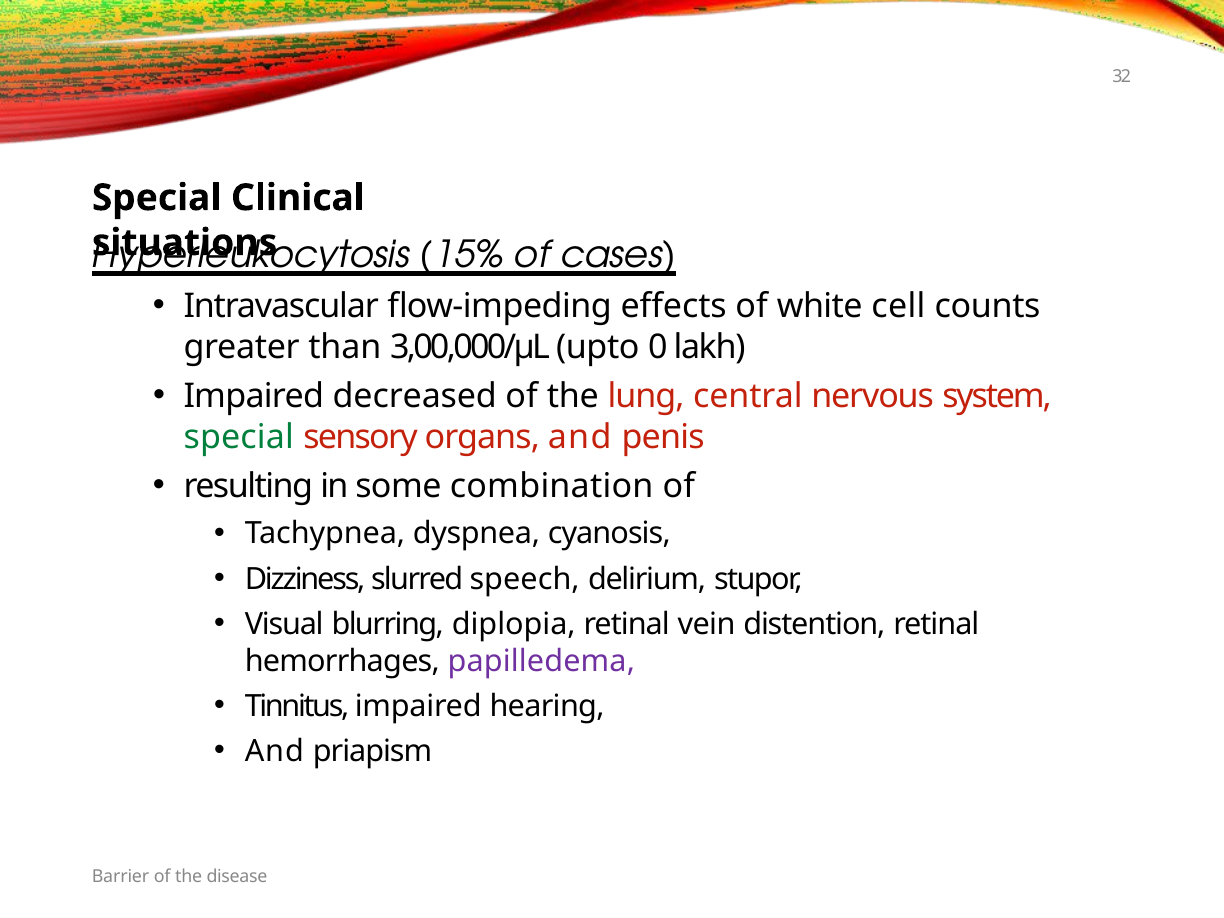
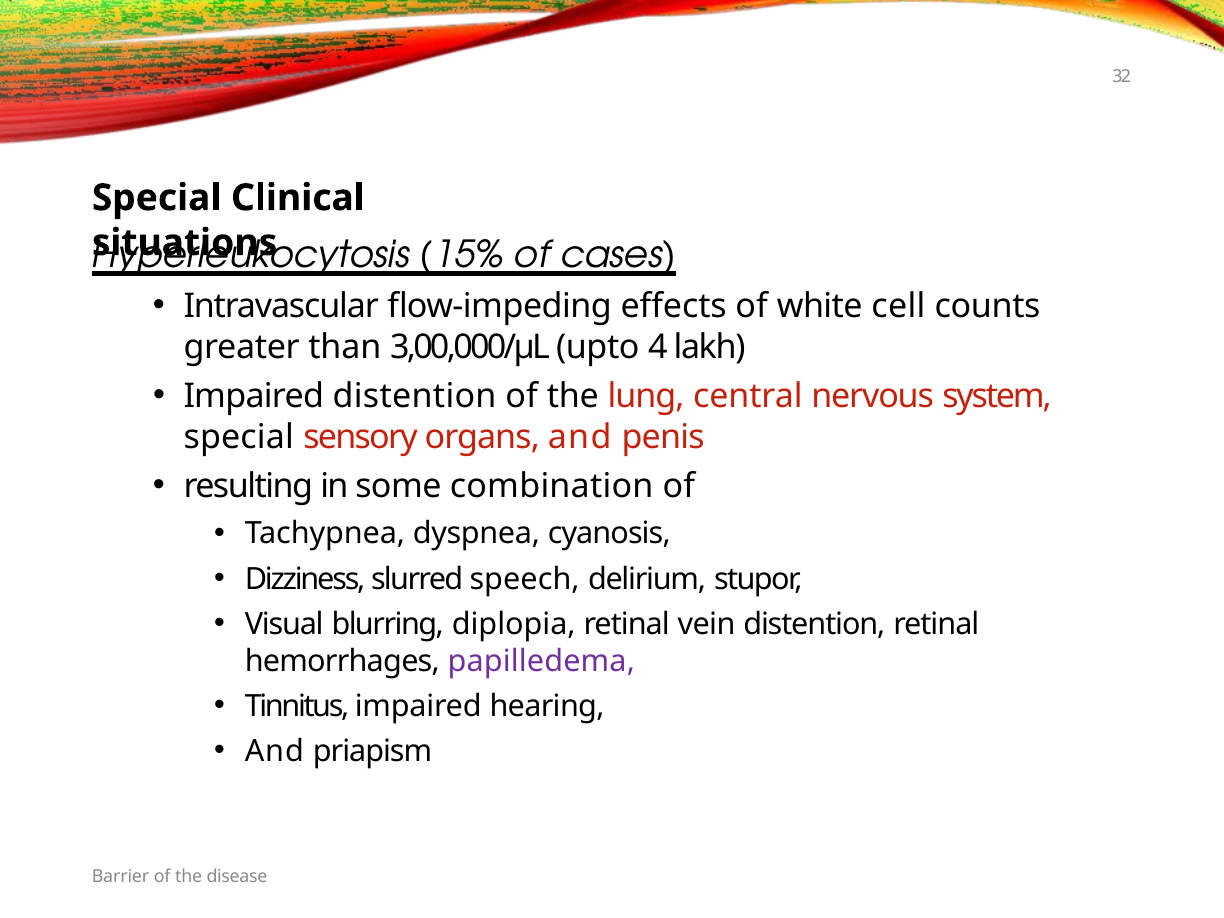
0: 0 -> 4 (658, 347)
Impaired decreased: decreased -> distention (415, 396)
special colour: green -> black (239, 437)
